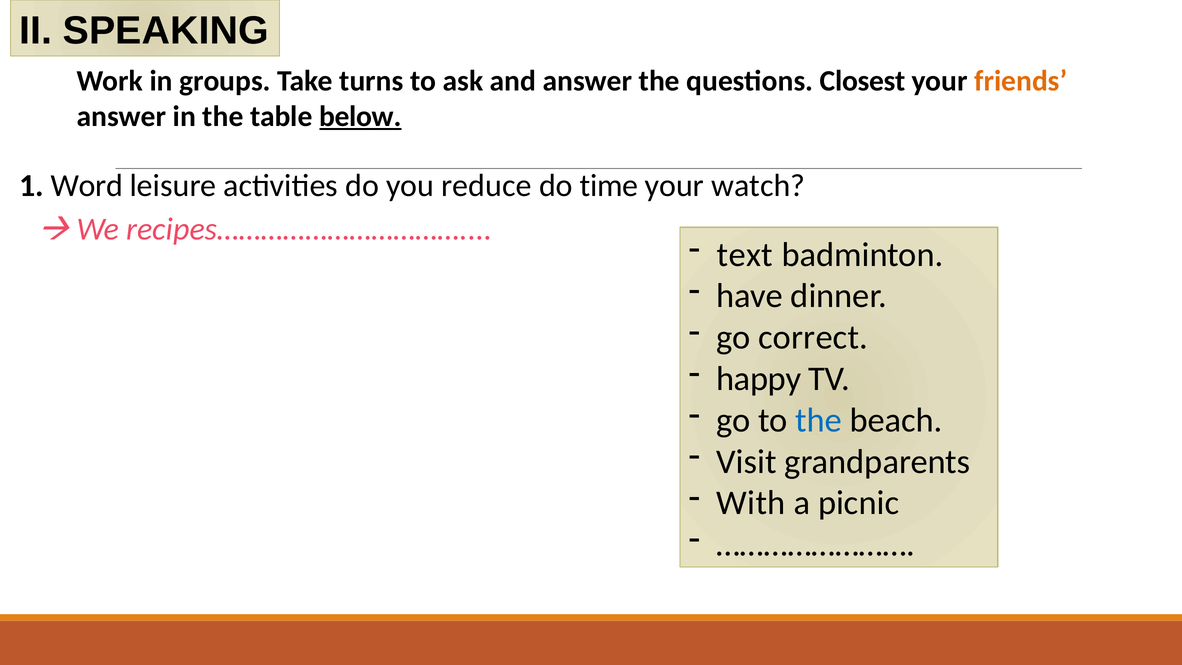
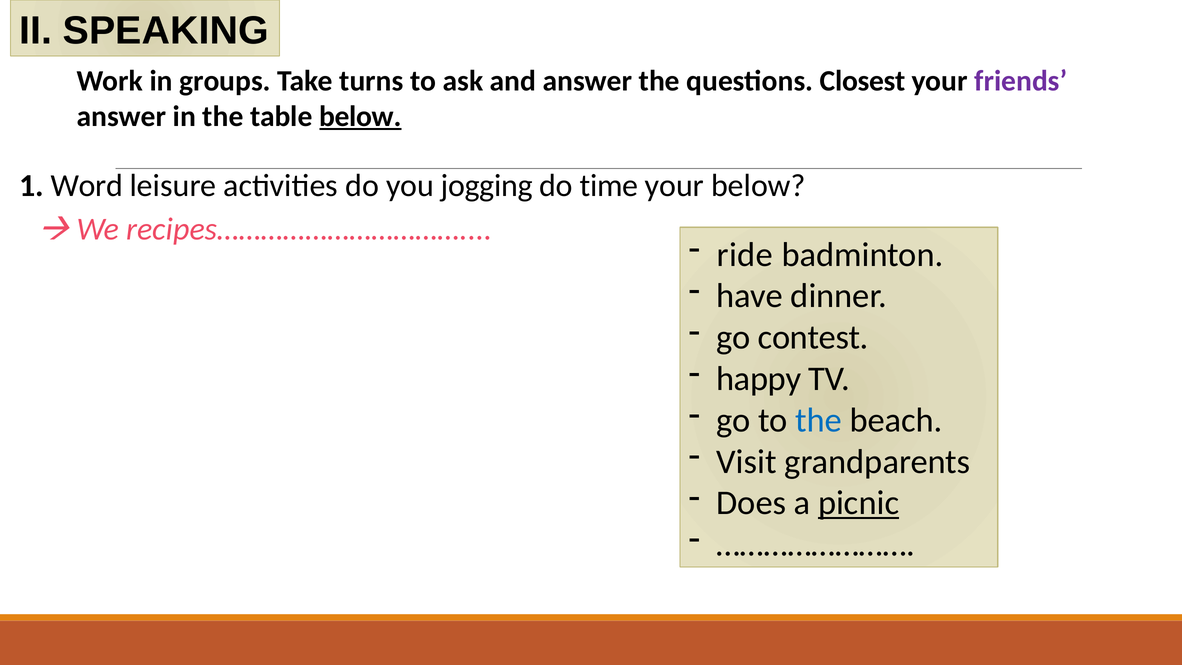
friends colour: orange -> purple (1021, 81)
reduce: reduce -> jogging (487, 186)
your watch: watch -> below (758, 186)
text: text -> ride (745, 255)
correct: correct -> contest (813, 337)
With: With -> Does (751, 503)
picnic underline: none -> present (859, 503)
